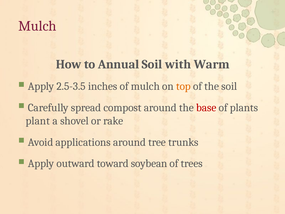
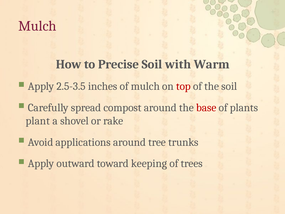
Annual: Annual -> Precise (119, 64)
top colour: orange -> red (183, 86)
soybean: soybean -> keeping (149, 163)
